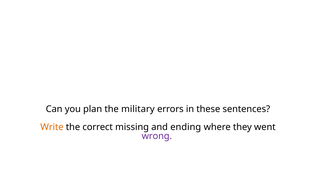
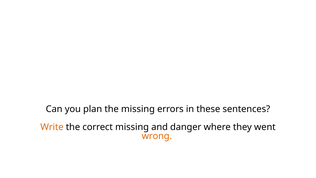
the military: military -> missing (138, 109)
ending: ending -> danger (186, 127)
wrong colour: purple -> orange (157, 136)
